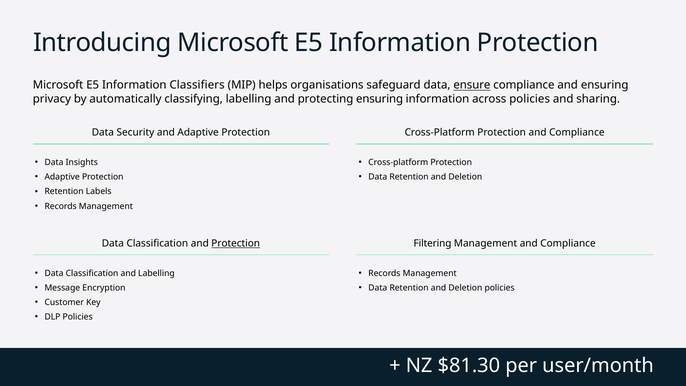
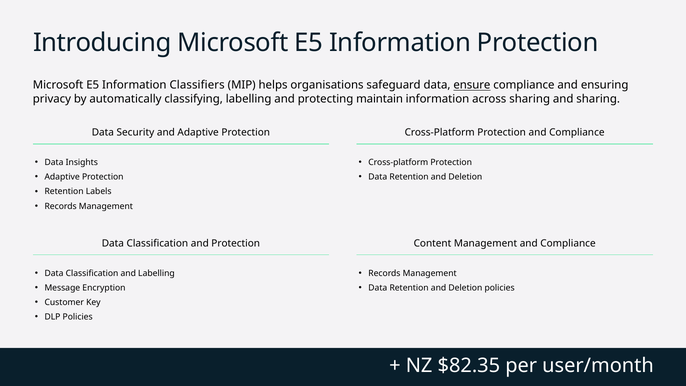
protecting ensuring: ensuring -> maintain (380, 99)
across policies: policies -> sharing (530, 99)
Protection underline: present -> none (236, 243)
Filtering: Filtering -> Content (432, 243)
$81.30: $81.30 -> $82.35 (469, 365)
